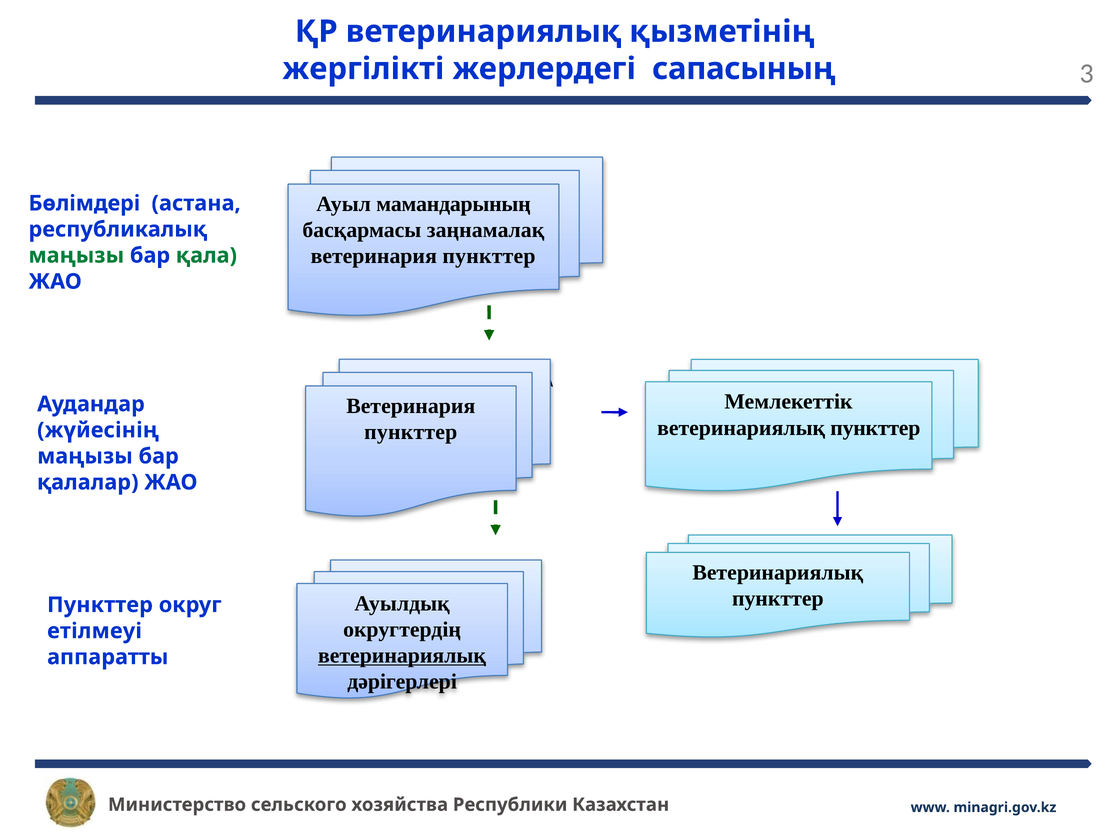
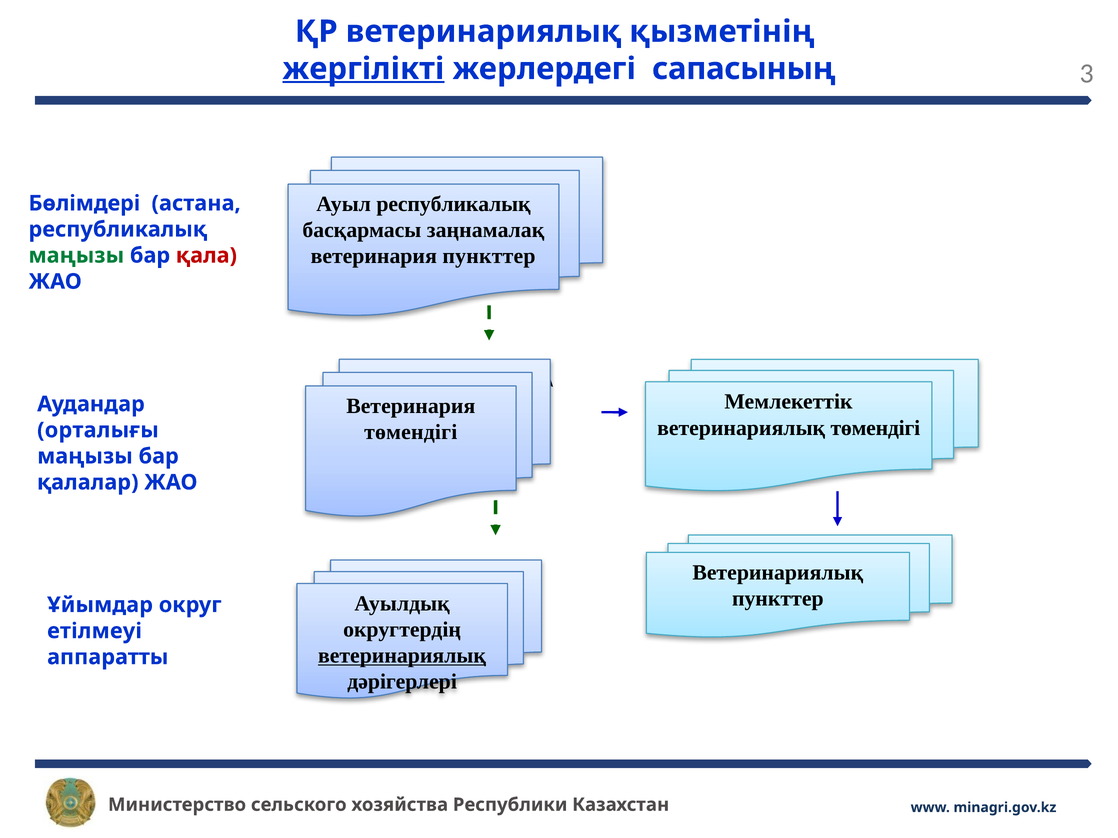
жергілікті underline: none -> present (363, 69)
Ауыл мамандарының: мамандарының -> республикалық (453, 204)
қала colour: green -> red (206, 256)
пункттер: пункттер -> төмендігі (875, 428)
пункттер: пункттер -> төмендігі (411, 432)
жүйесінің: жүйесінің -> орталығы (98, 430)
Пункттер: Пункттер -> Ұйымдар (100, 605)
